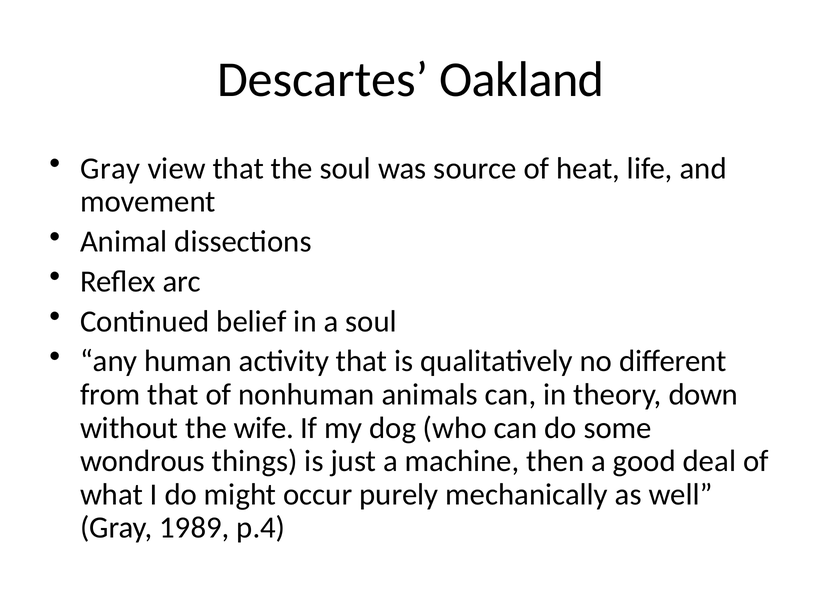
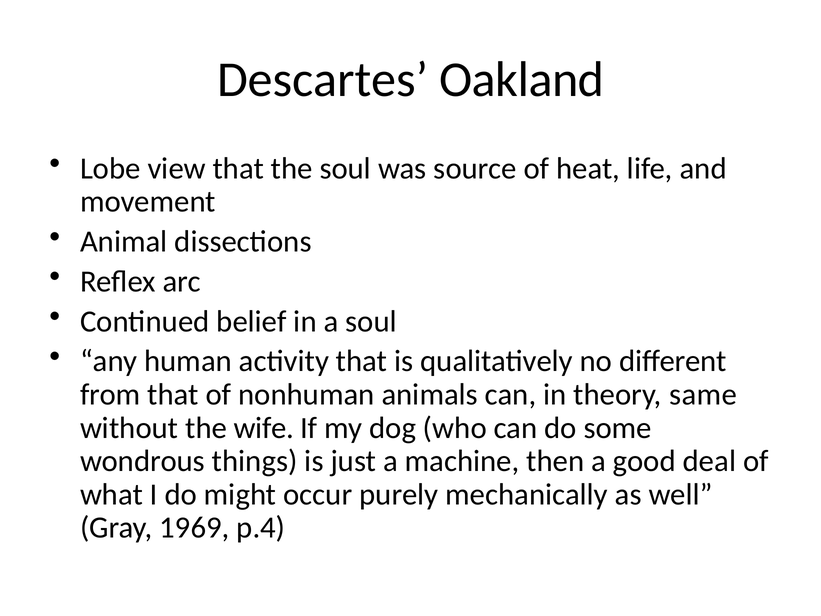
Gray: Gray -> Lobe (110, 168)
down: down -> same (703, 394)
1989: 1989 -> 1969 (194, 528)
